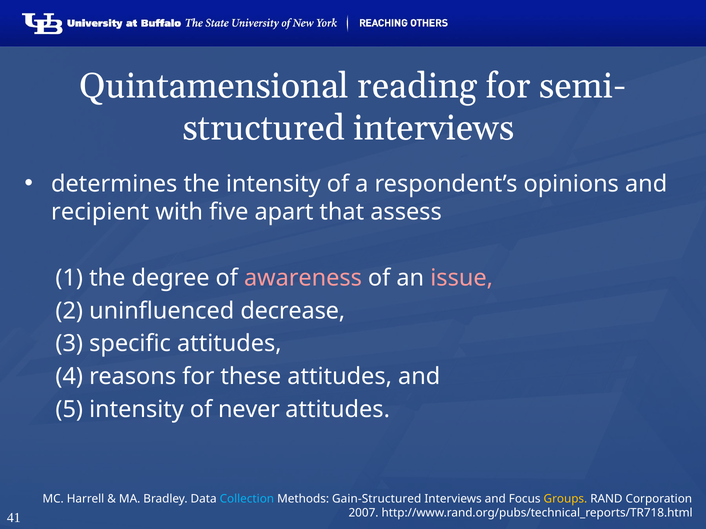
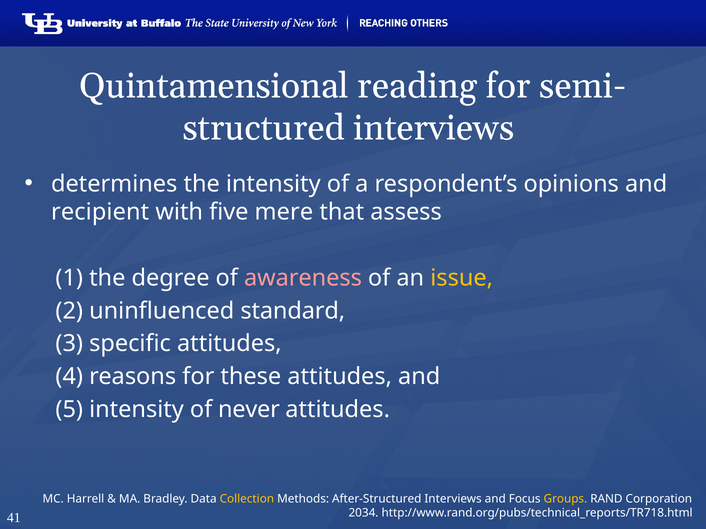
apart: apart -> mere (284, 212)
issue colour: pink -> yellow (462, 278)
decrease: decrease -> standard (293, 311)
Collection colour: light blue -> yellow (247, 499)
Gain-Structured: Gain-Structured -> After-Structured (377, 499)
2007: 2007 -> 2034 (364, 513)
